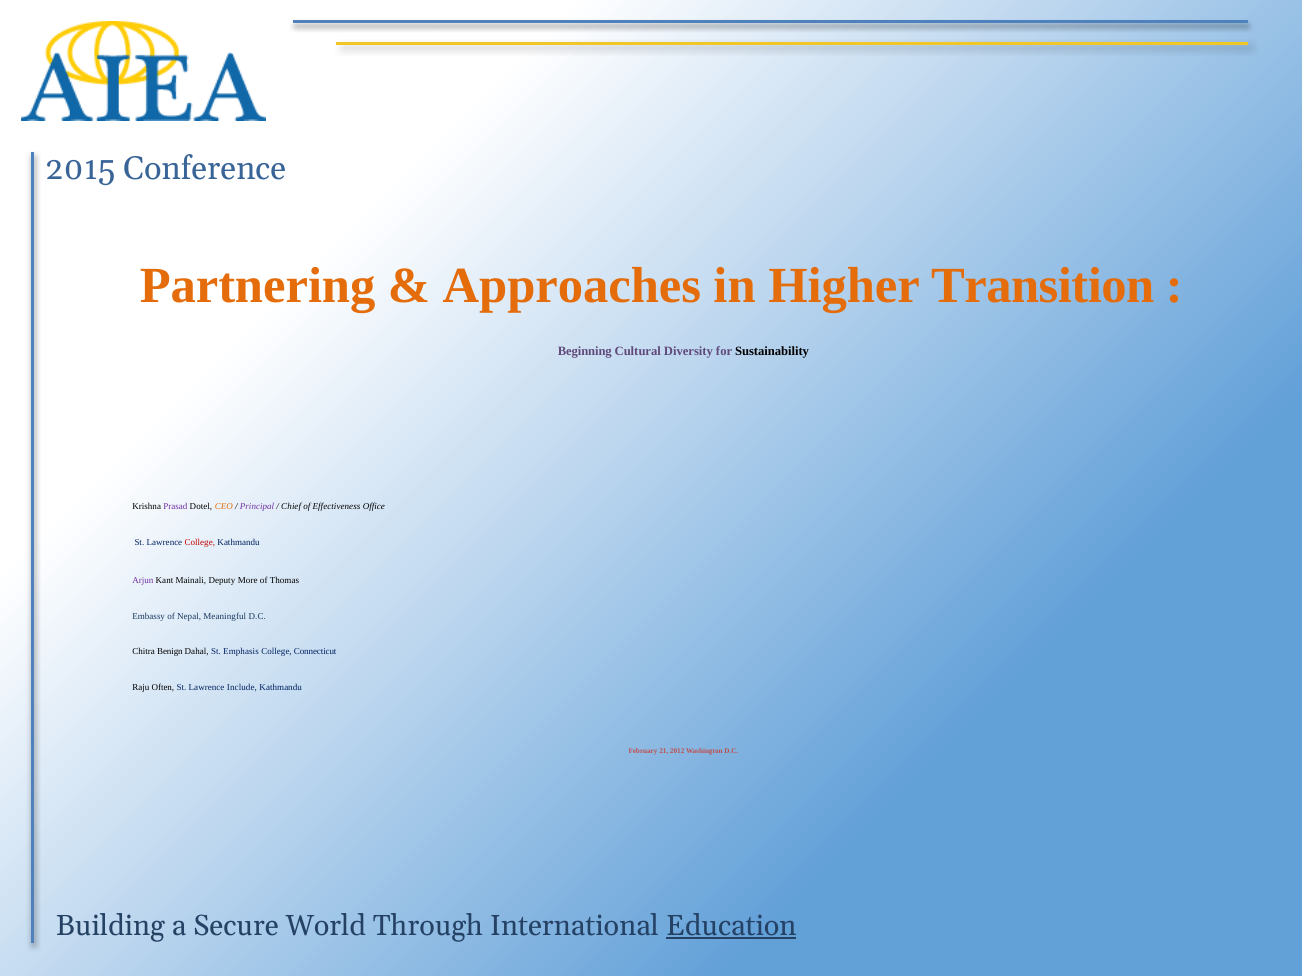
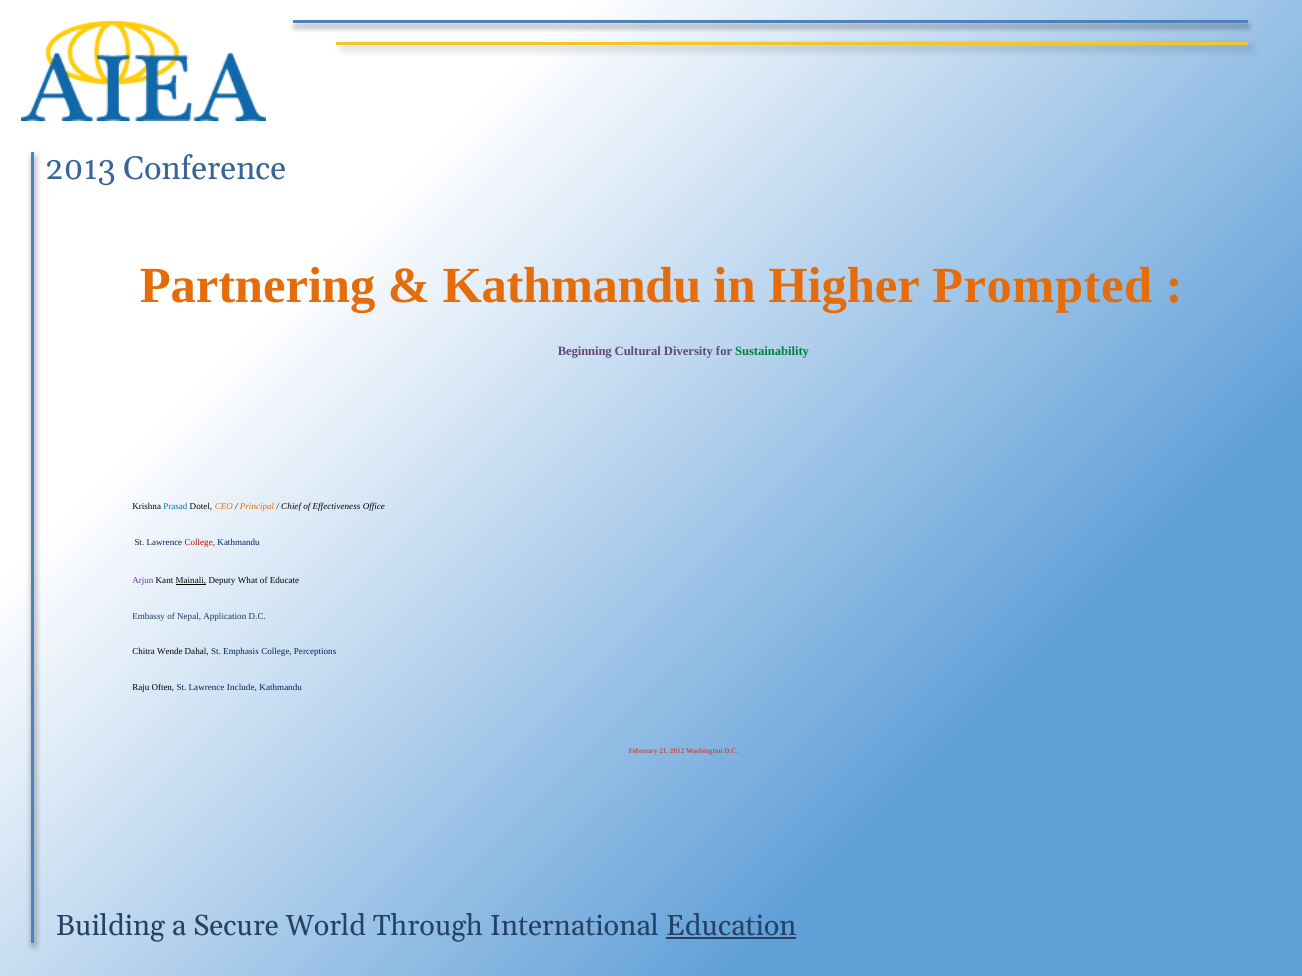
2015: 2015 -> 2013 (80, 169)
Approaches: Approaches -> Kathmandu (572, 286)
Transition: Transition -> Prompted (1042, 286)
Sustainability colour: black -> green (772, 351)
Prasad colour: purple -> blue (175, 507)
Principal colour: purple -> orange (257, 507)
Mainali underline: none -> present (191, 581)
More: More -> What (248, 581)
Thomas: Thomas -> Educate (284, 581)
Meaningful: Meaningful -> Application (225, 616)
Benign: Benign -> Wende (170, 652)
Connecticut: Connecticut -> Perceptions (315, 652)
